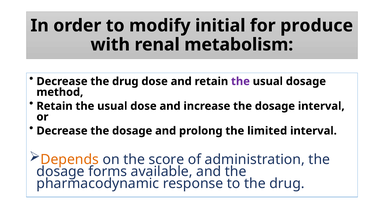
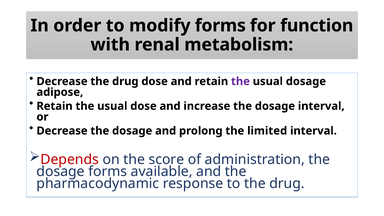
modify initial: initial -> forms (220, 26)
produce: produce -> function (317, 26)
method: method -> adipose (60, 92)
Depends colour: orange -> red (70, 159)
